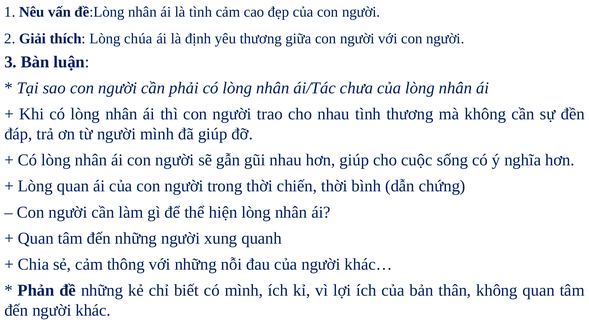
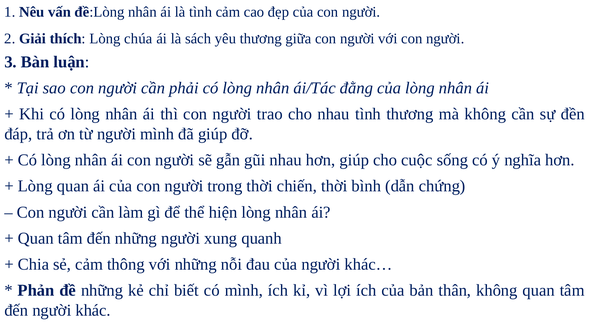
định: định -> sách (198, 38)
chưa: chưa -> đằng (357, 88)
